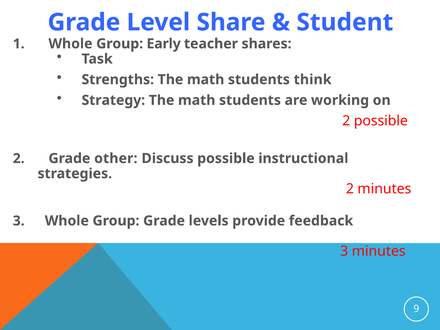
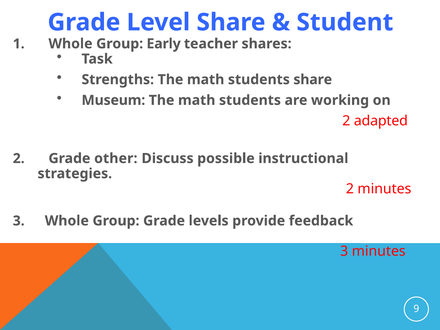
students think: think -> share (313, 80)
Strategy: Strategy -> Museum (113, 100)
2 possible: possible -> adapted (381, 121)
